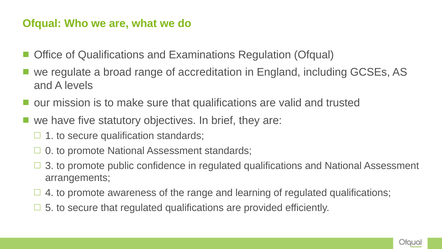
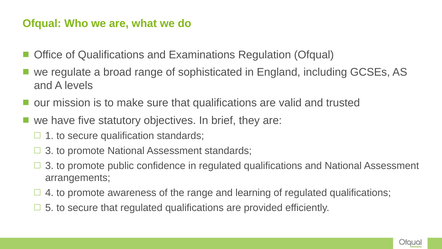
accreditation: accreditation -> sophisticated (210, 72)
0: 0 -> 3 (49, 151)
